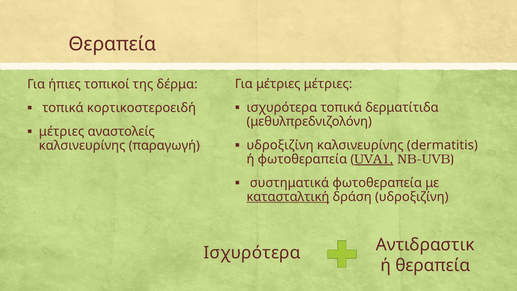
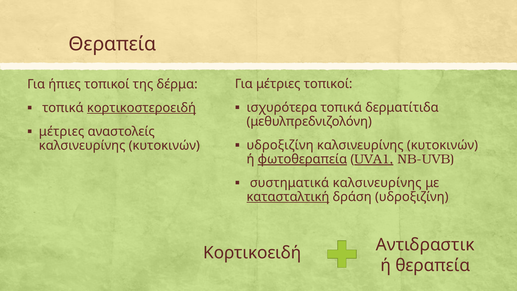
μέτριες μέτριες: μέτριες -> τοπικοί (328, 84)
κορτικοστεροειδή underline: none -> present (141, 108)
dermatitis: dermatitis -> κυτοκινών (442, 145)
παραγωγή: παραγωγή -> κυτοκινών (164, 145)
φωτοθεραπεία underline: none -> present (302, 159)
συστηματικά φωτοθεραπεία: φωτοθεραπεία -> καλσινευρίνης (377, 183)
Ισχυρότερα: Ισχυρότερα -> Κορτικοειδή (252, 253)
